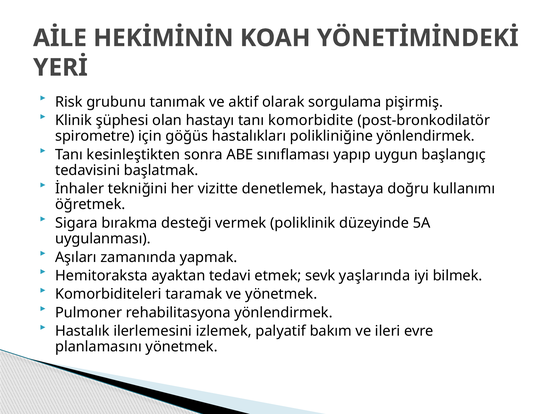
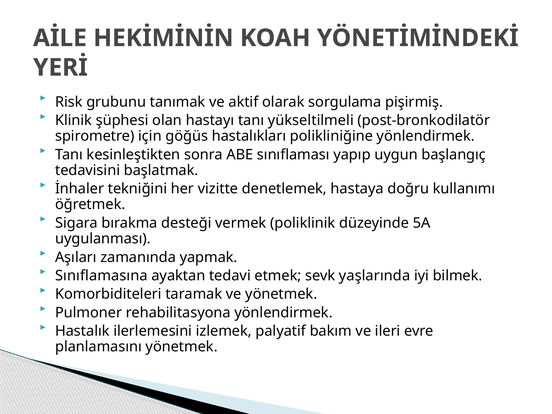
komorbidite: komorbidite -> yükseltilmeli (311, 120)
Hemitoraksta: Hemitoraksta -> Sınıflamasına (101, 276)
